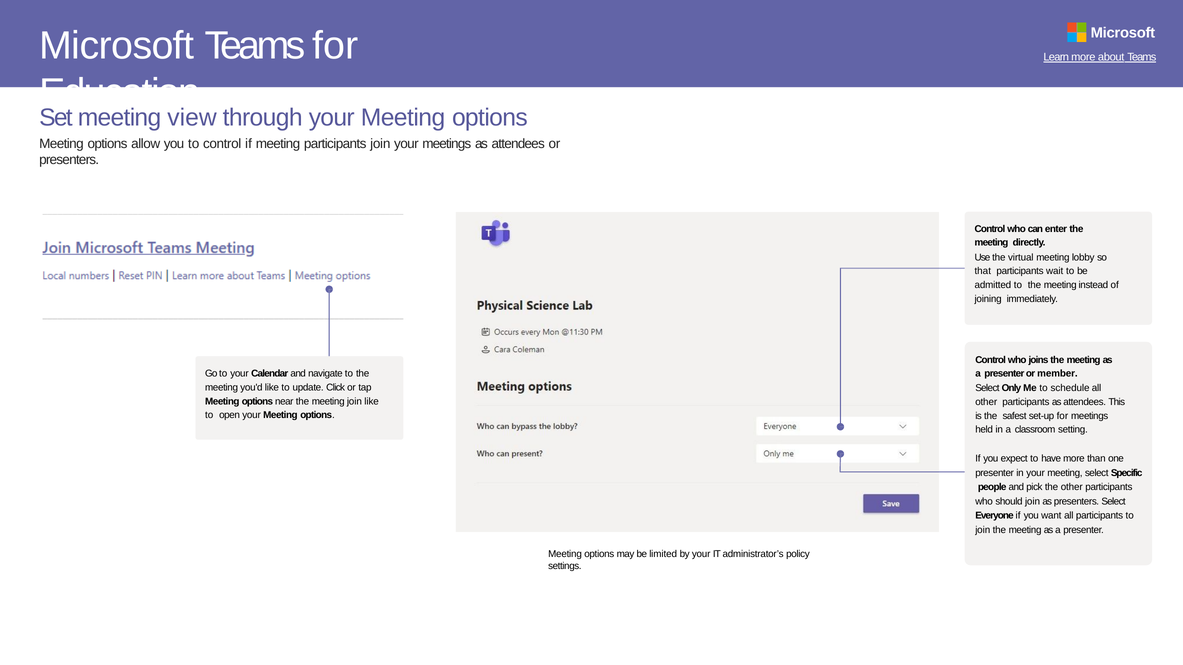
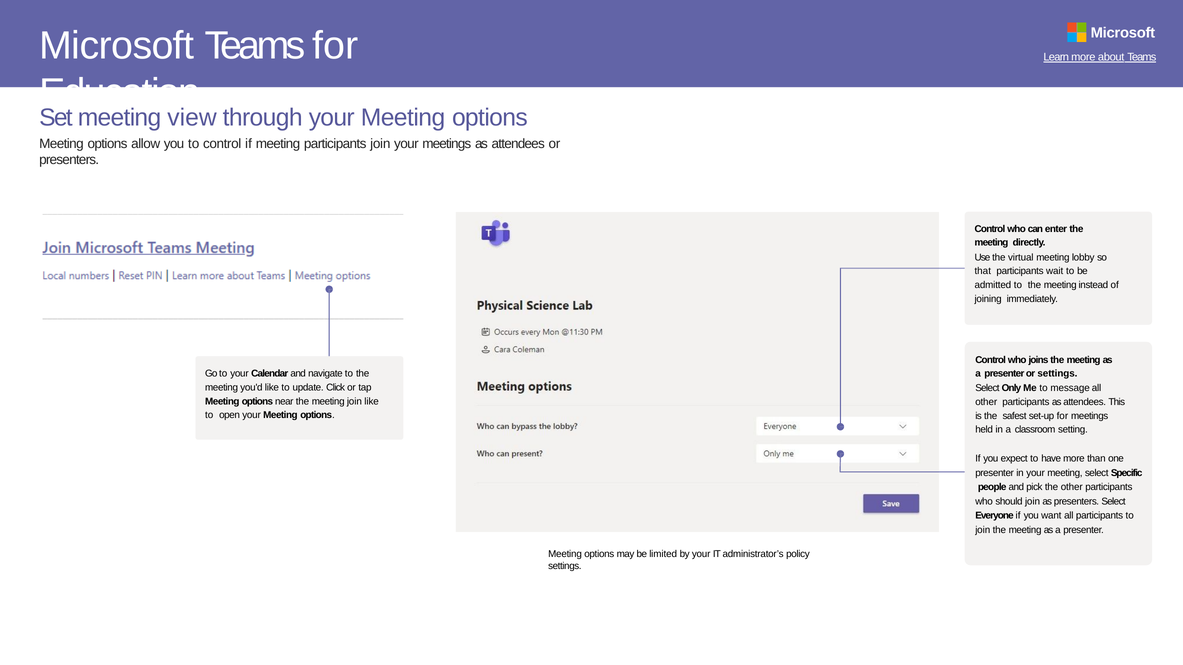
or member: member -> settings (1057, 374)
schedule: schedule -> message (1070, 388)
